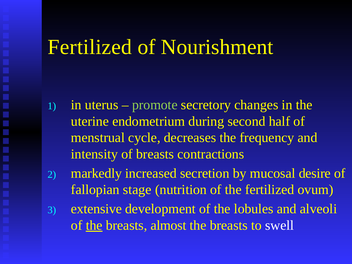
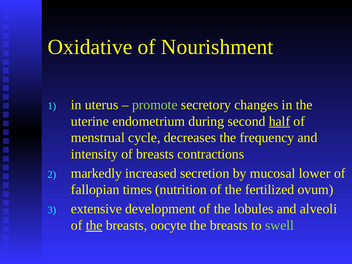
Fertilized: Fertilized -> Oxidative (90, 47)
half underline: none -> present (279, 121)
desire: desire -> lower (315, 173)
stage: stage -> times (137, 190)
almost: almost -> oocyte (169, 225)
swell colour: white -> light green (280, 225)
